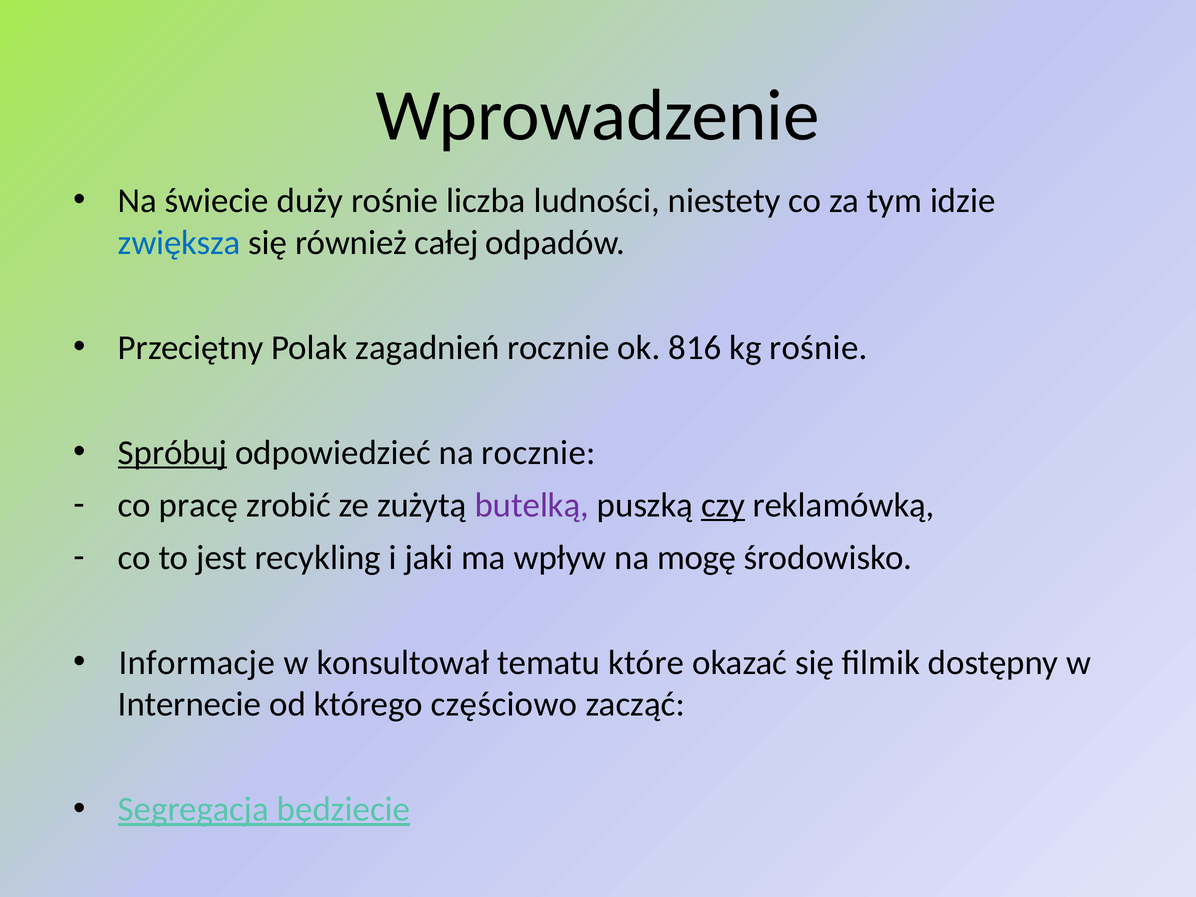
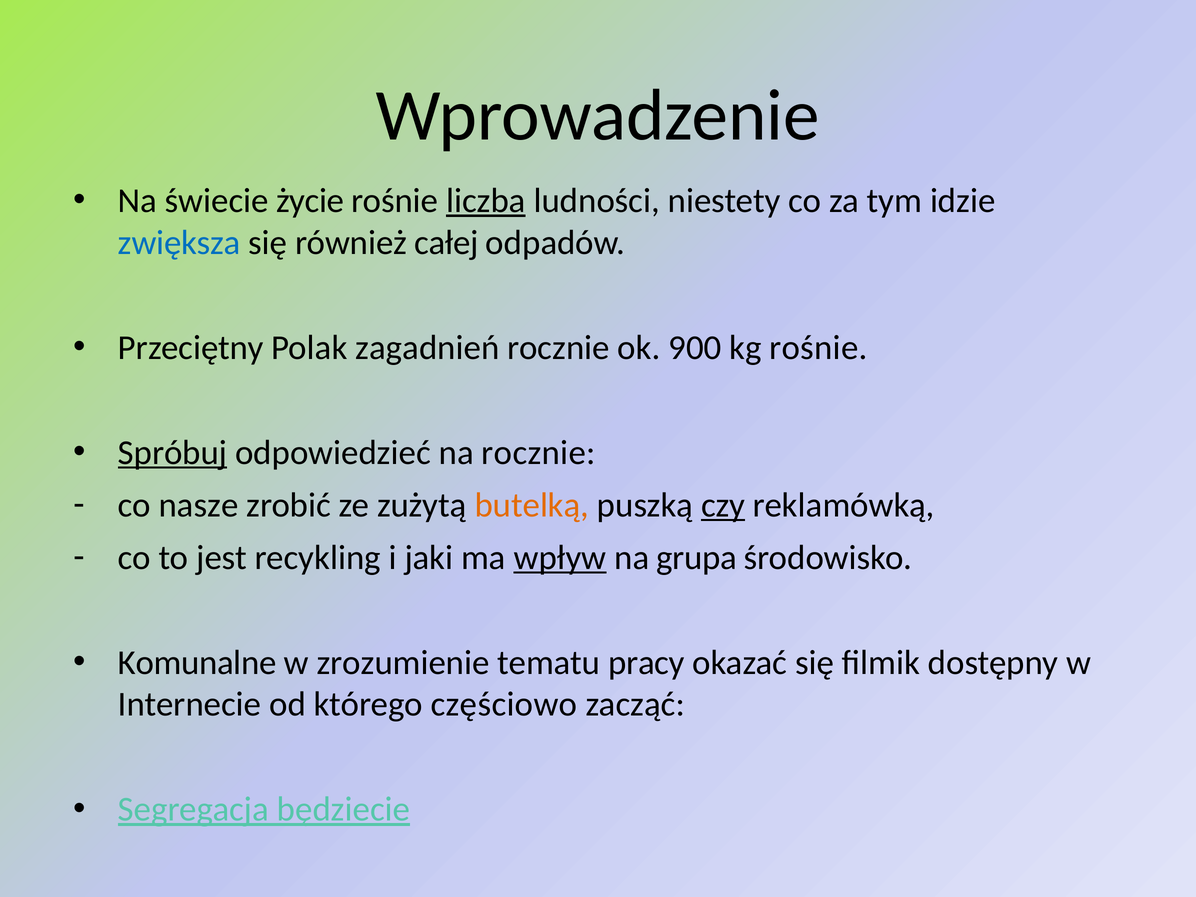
duży: duży -> życie (310, 201)
liczba underline: none -> present (486, 201)
816: 816 -> 900 (695, 348)
pracę: pracę -> nasze (199, 505)
butelką colour: purple -> orange (532, 505)
wpływ underline: none -> present (560, 558)
mogę: mogę -> grupa (697, 558)
Informacje: Informacje -> Komunalne (197, 663)
konsultował: konsultował -> zrozumienie (403, 663)
które: które -> pracy (646, 663)
